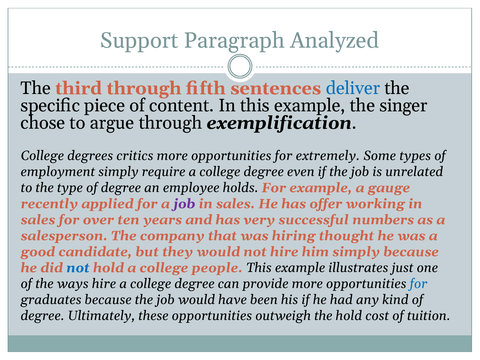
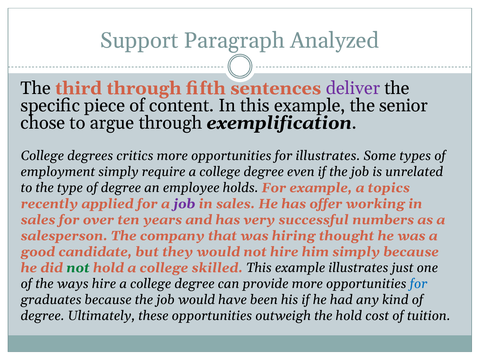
deliver colour: blue -> purple (353, 88)
singer: singer -> senior (404, 106)
for extremely: extremely -> illustrates (328, 156)
gauge: gauge -> topics (389, 188)
not colour: blue -> green (78, 268)
people: people -> skilled (217, 268)
